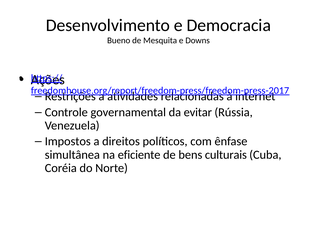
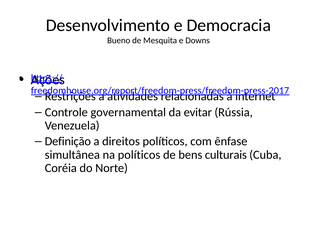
Impostos: Impostos -> Definição (68, 141)
na eficiente: eficiente -> políticos (139, 155)
